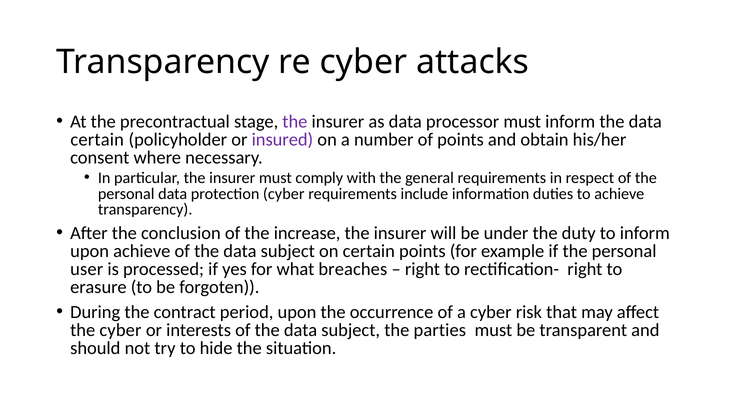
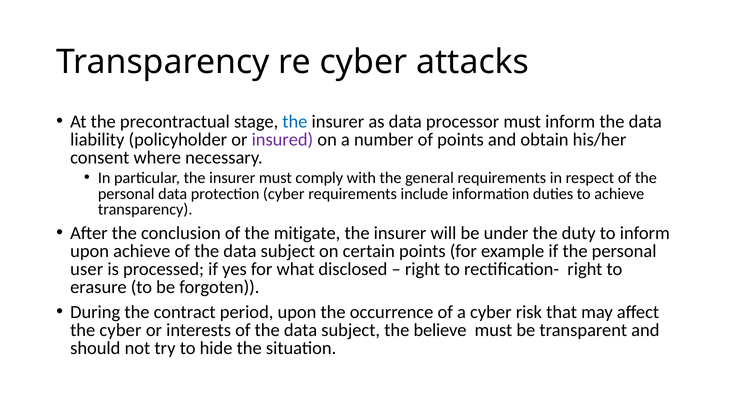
the colour: purple -> blue (295, 122)
certain: certain -> liability (97, 140)
increase: increase -> mitigate (307, 233)
breaches: breaches -> disclosed (353, 269)
parties: parties -> believe (440, 330)
